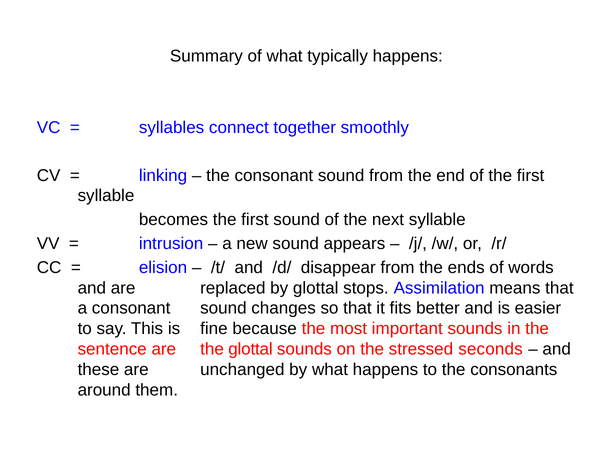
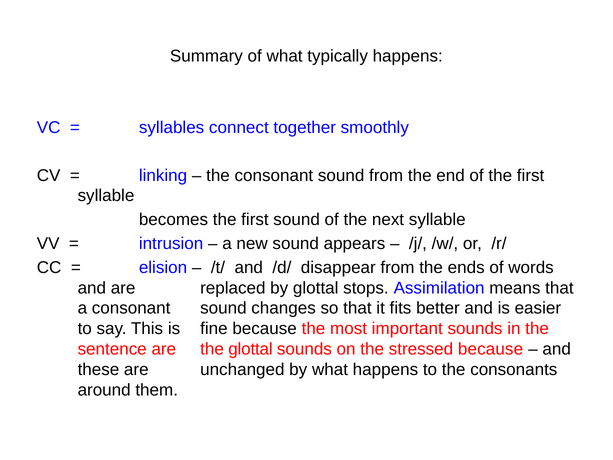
stressed seconds: seconds -> because (491, 349)
